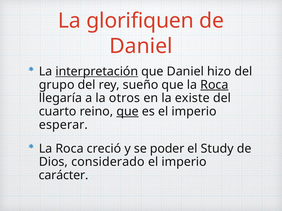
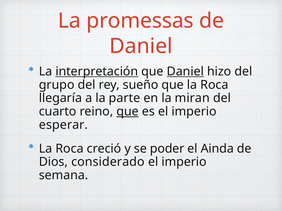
glorifiquen: glorifiquen -> promessas (140, 21)
Daniel underline: none -> present (185, 72)
Roca underline: present -> none (214, 85)
otros: otros -> parte (125, 98)
existe: existe -> miran (192, 98)
Study: Study -> Ainda (217, 149)
carácter: carácter -> semana (64, 176)
